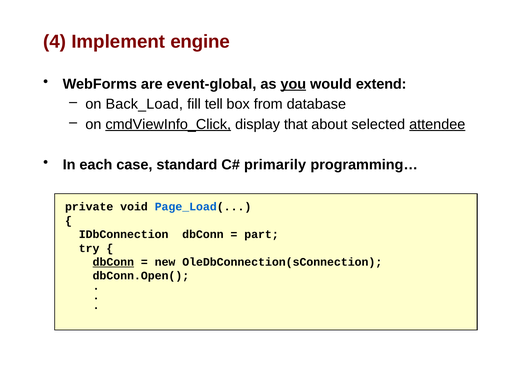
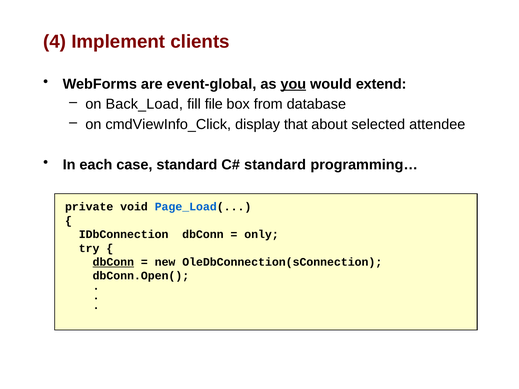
engine: engine -> clients (200, 42)
tell: tell -> file (214, 104)
cmdViewInfo_Click underline: present -> none (168, 124)
attendee underline: present -> none (437, 124)
primarily: primarily -> standard (275, 165)
part: part -> only (262, 235)
